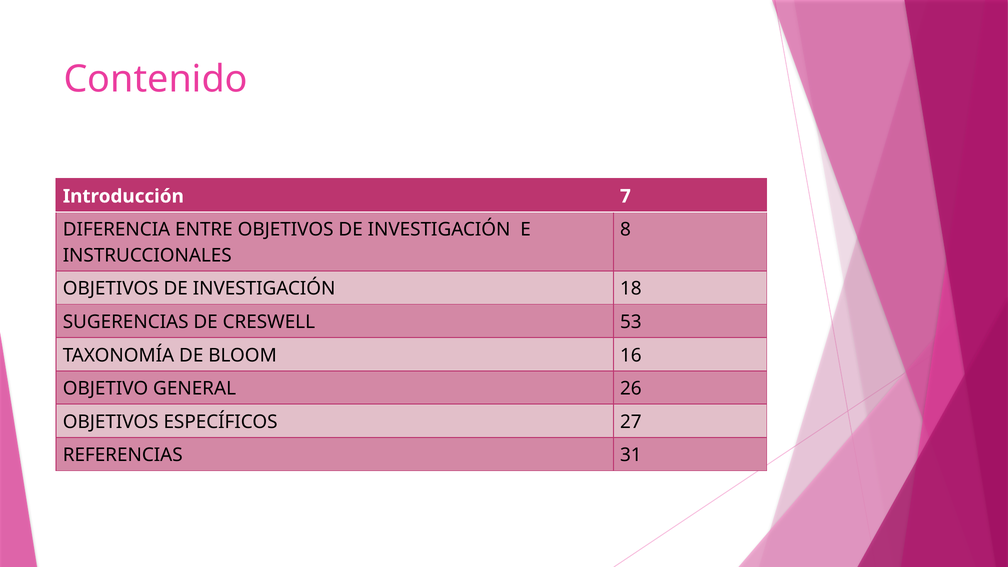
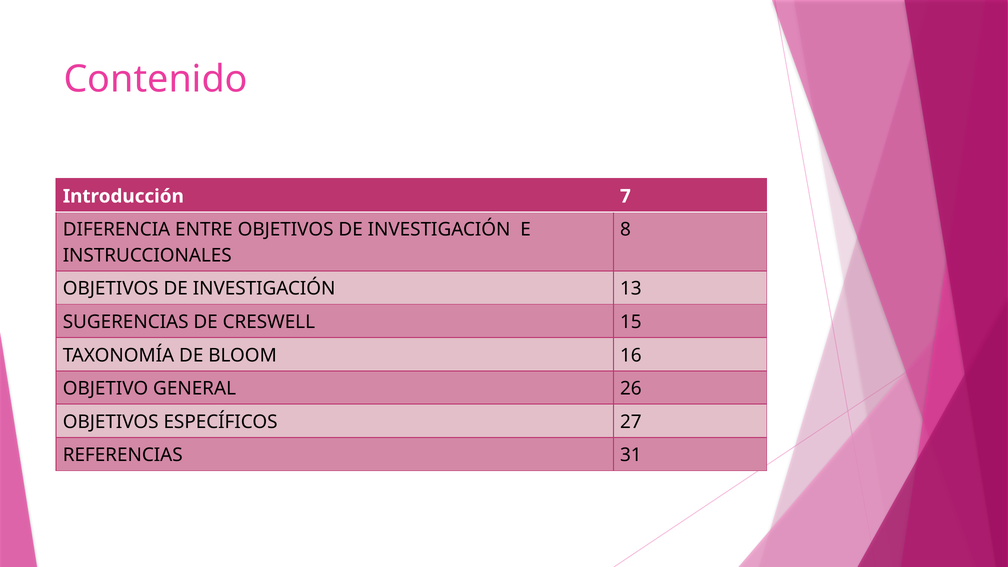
18: 18 -> 13 (631, 289)
53: 53 -> 15 (631, 322)
